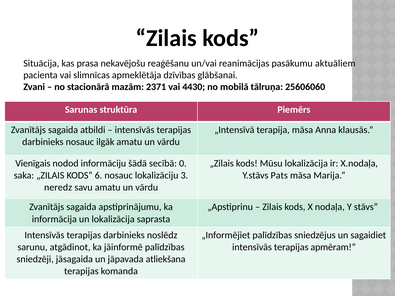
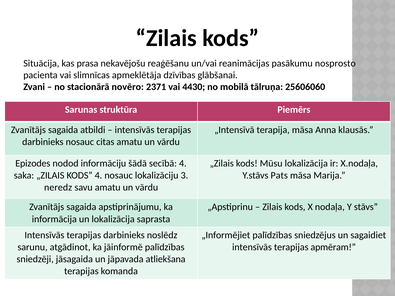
aktuāliem: aktuāliem -> nosprosto (335, 63)
mazām: mazām -> novēro (128, 87)
ilgāk: ilgāk -> citas (105, 142)
Vienīgais: Vienīgais -> Epizodes (33, 163)
secībā 0: 0 -> 4 (183, 163)
KODS 6: 6 -> 4 (98, 176)
